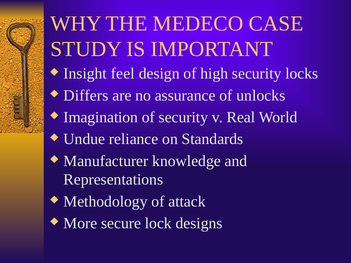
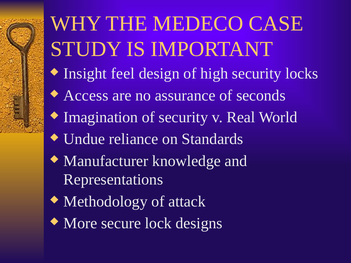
Differs: Differs -> Access (86, 95)
unlocks: unlocks -> seconds (261, 95)
